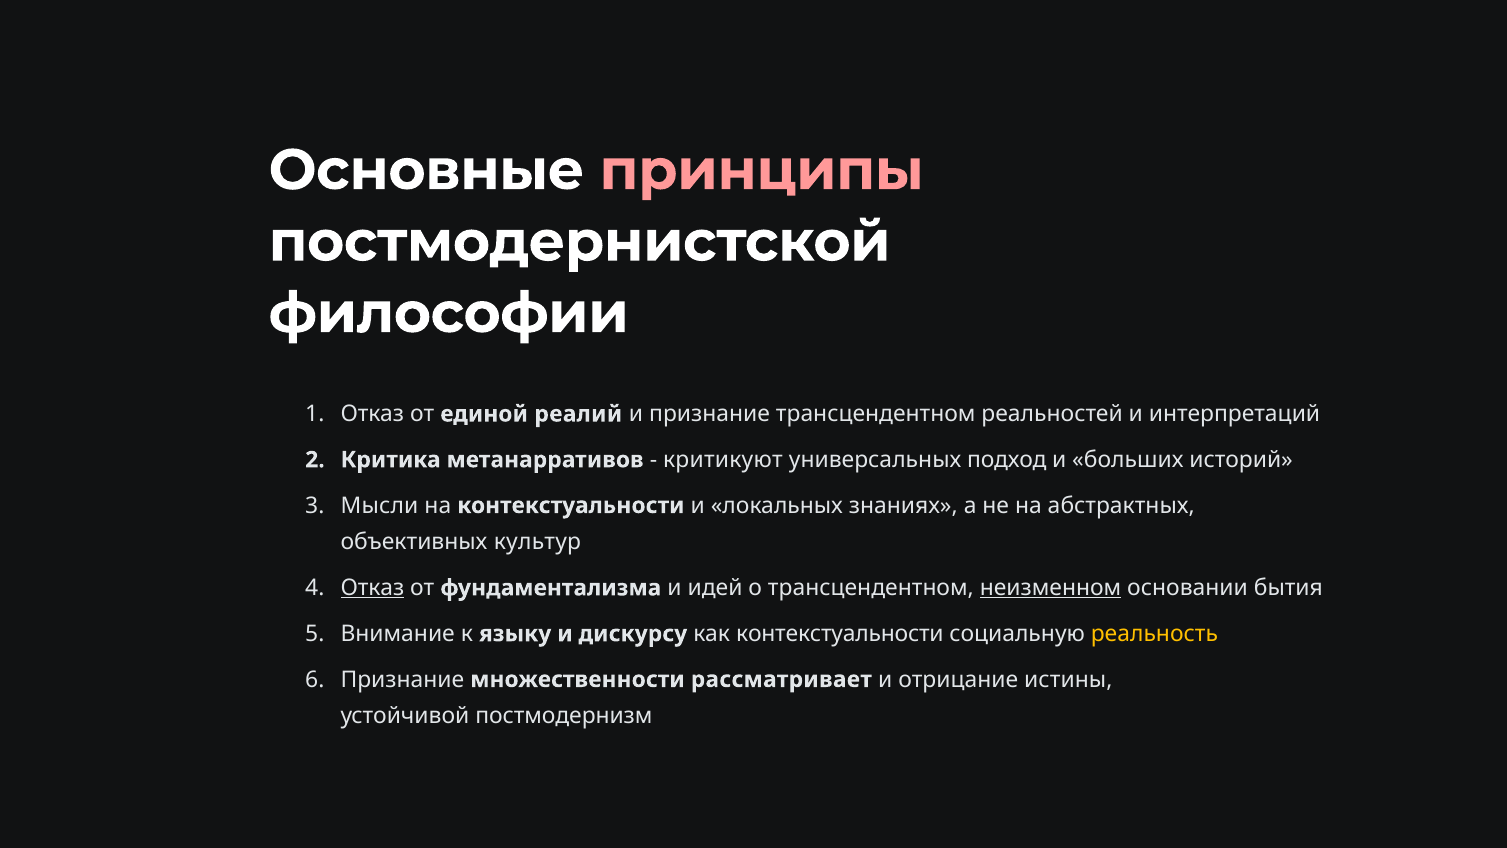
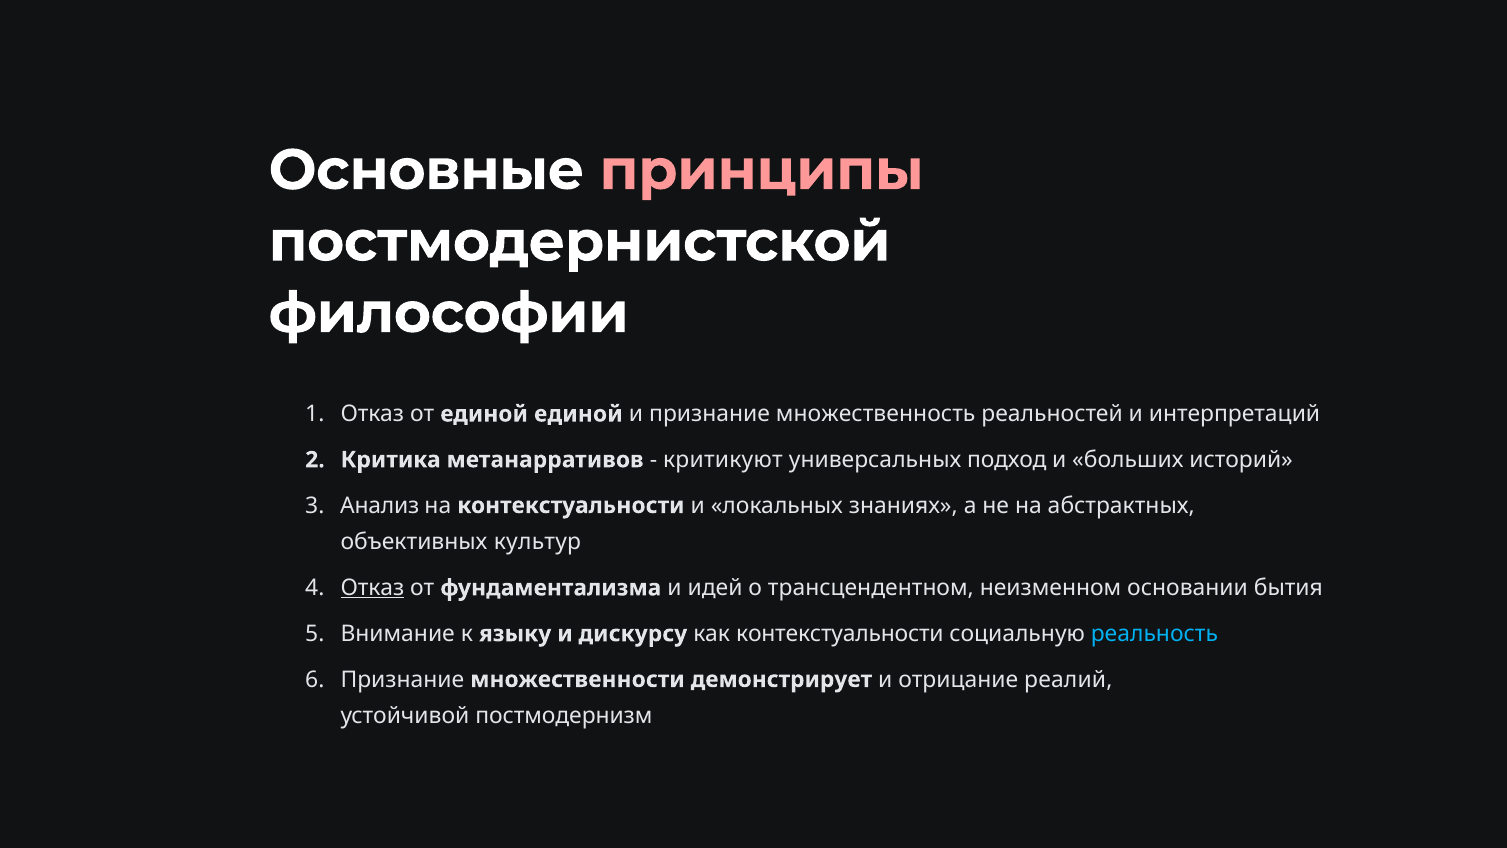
единой реалий: реалий -> единой (578, 414)
признание трансцендентном: трансцендентном -> множественность (876, 414)
Мысли: Мысли -> Анализ (380, 505)
неизменном underline: present -> none (1051, 588)
реальность colour: yellow -> light blue (1154, 633)
рассматривает: рассматривает -> демонстрирует (781, 679)
истины: истины -> реалий (1068, 679)
